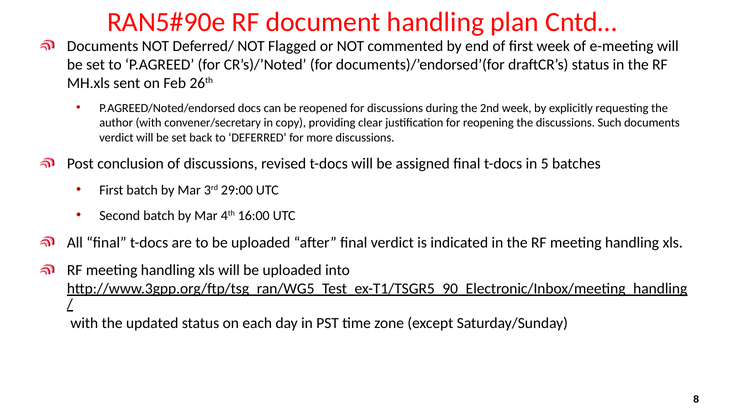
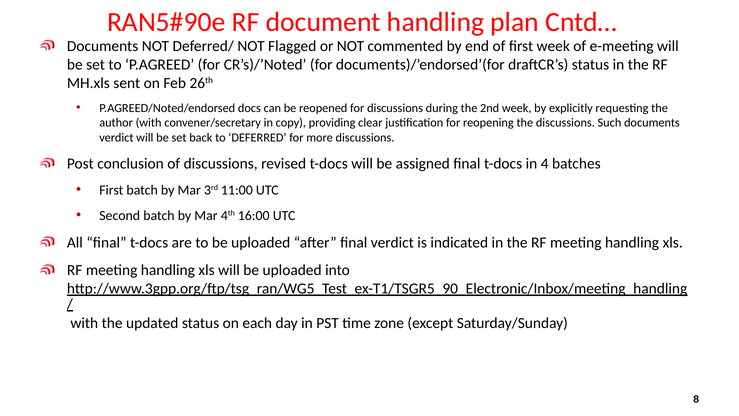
5: 5 -> 4 (545, 164)
29:00: 29:00 -> 11:00 (237, 190)
